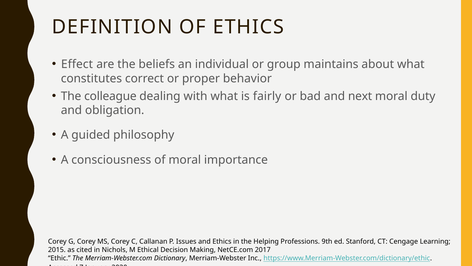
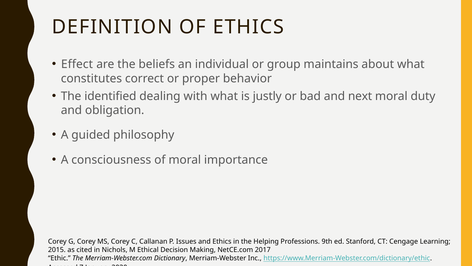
colleague: colleague -> identified (110, 96)
fairly: fairly -> justly (267, 96)
